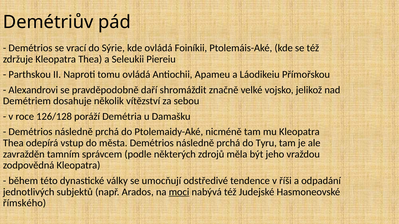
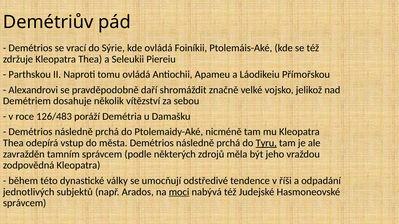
126/128: 126/128 -> 126/483 (54, 117)
Tyru underline: none -> present (266, 143)
římského: římského -> správcem (25, 203)
